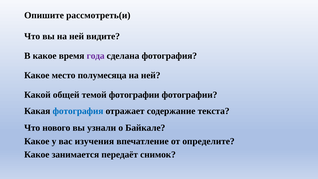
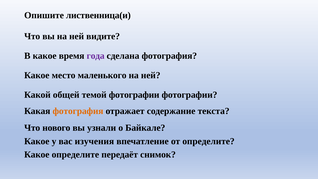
рассмотреть(и: рассмотреть(и -> лиственница(и (98, 15)
полумесяца: полумесяца -> маленького (102, 75)
фотография colour: blue -> orange (78, 111)
Какое занимается: занимается -> определите (75, 154)
